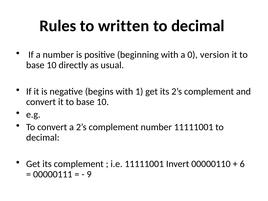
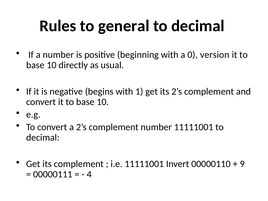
written: written -> general (124, 26)
6: 6 -> 9 (242, 164)
9: 9 -> 4 (89, 174)
